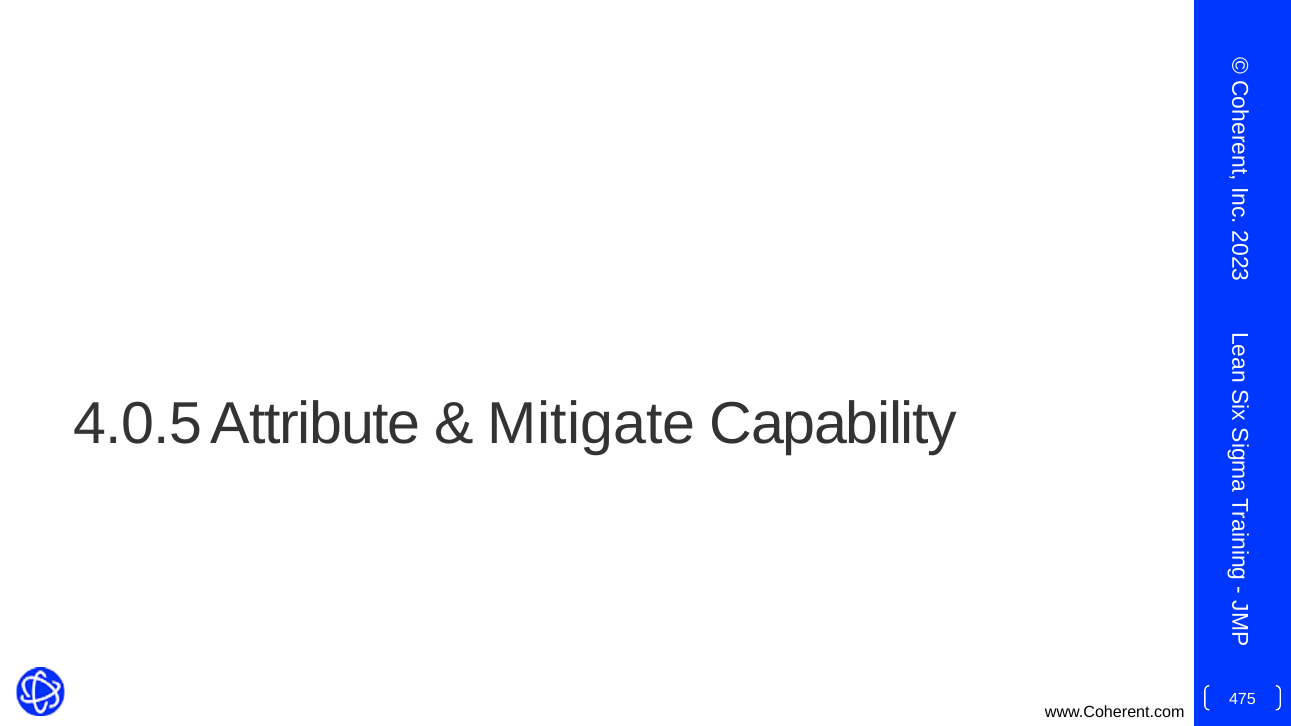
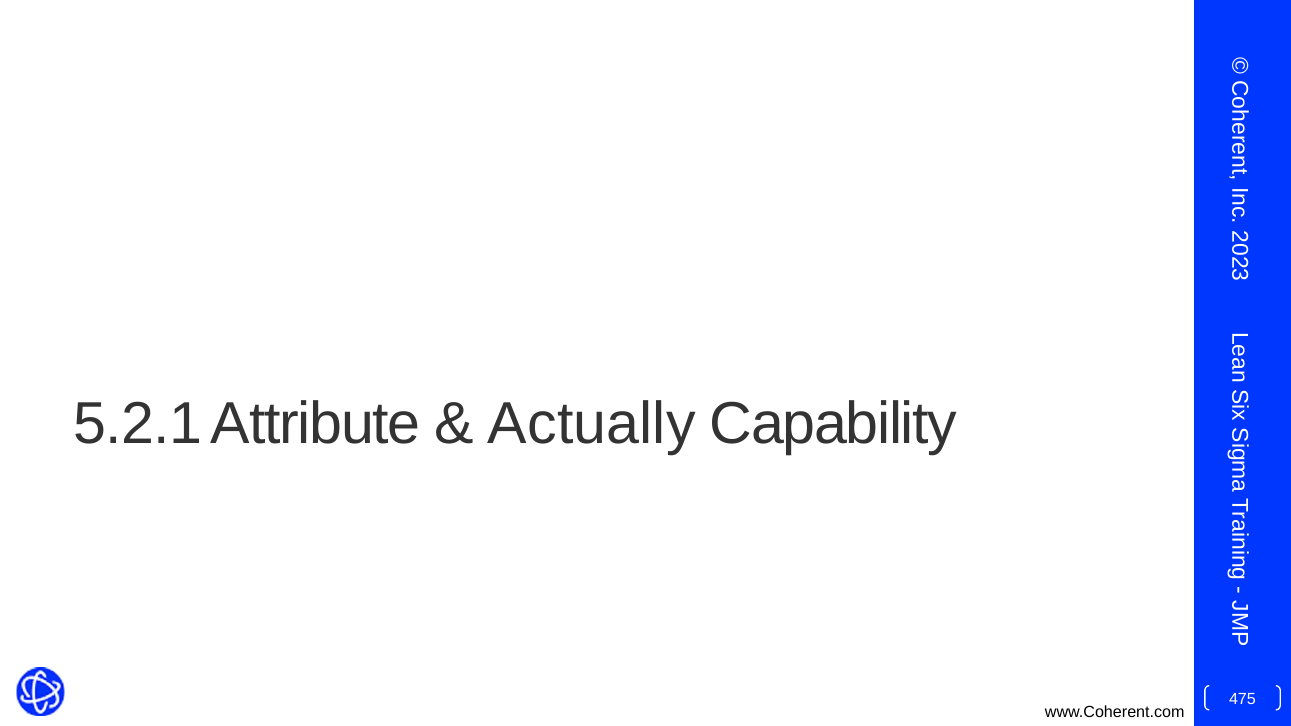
4.0.5: 4.0.5 -> 5.2.1 (138, 424)
Mitigate: Mitigate -> Actually (592, 424)
